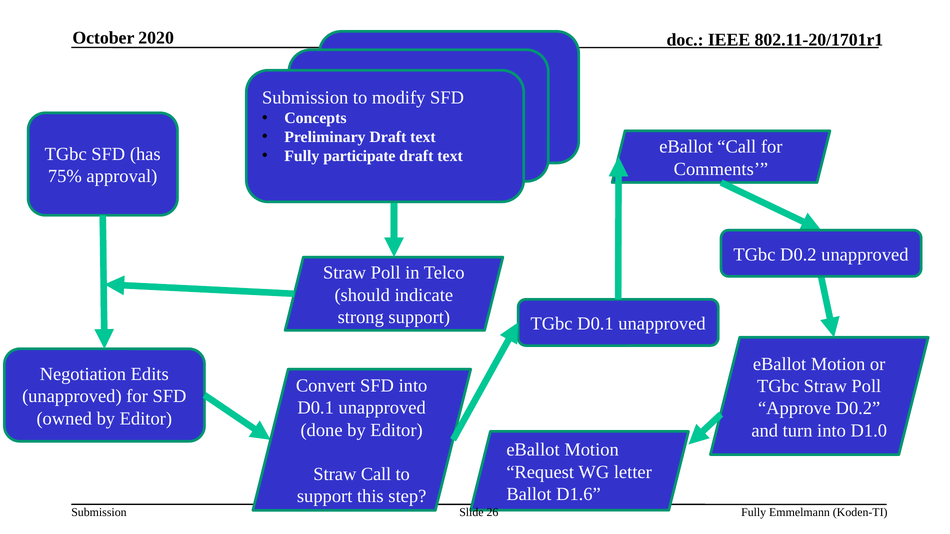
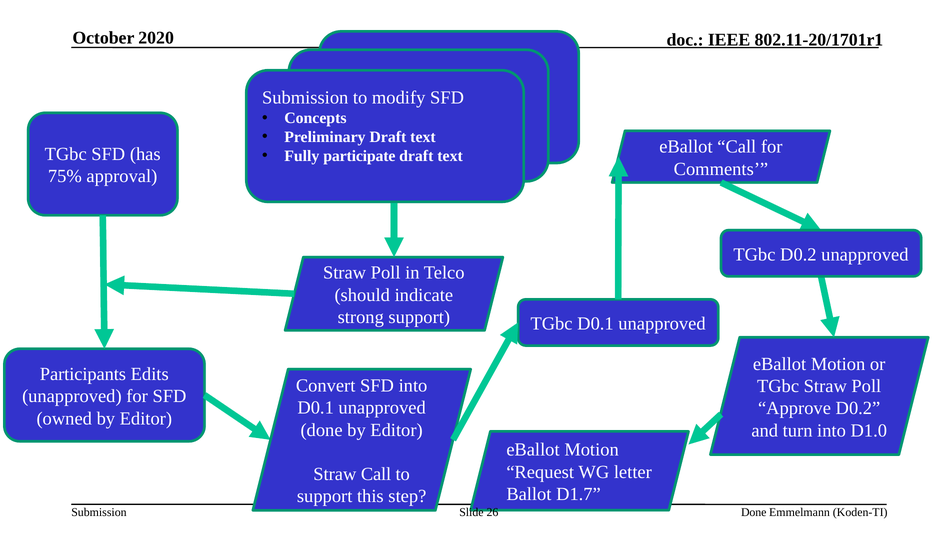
Negotiation: Negotiation -> Participants (83, 374)
D1.6: D1.6 -> D1.7 (578, 495)
Fully: Fully -> Done (754, 513)
